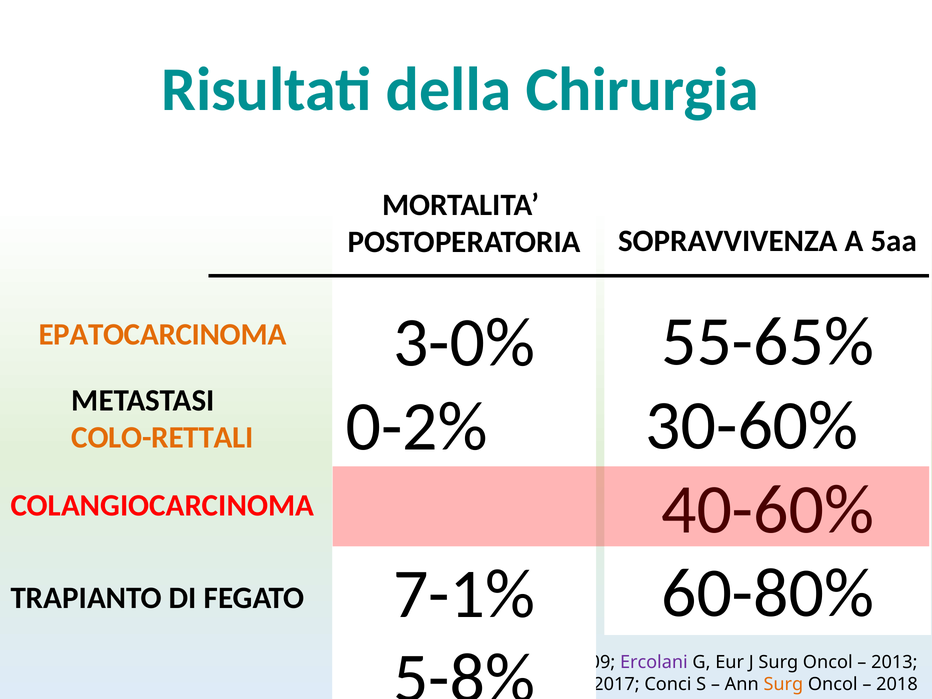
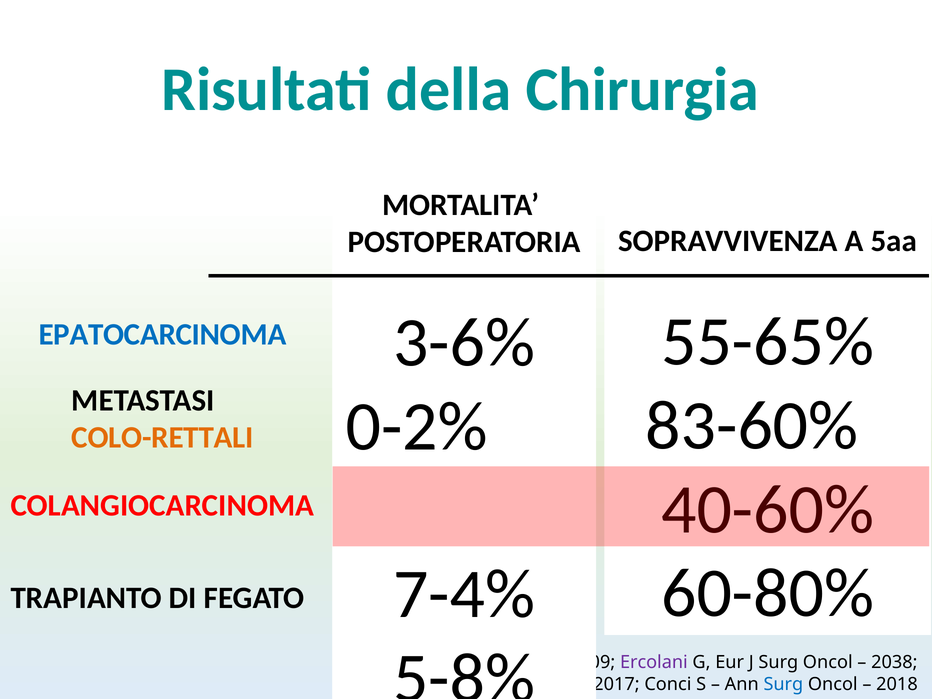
3-0%: 3-0% -> 3-6% (464, 343)
EPATOCARCINOMA colour: orange -> blue (163, 334)
30-60%: 30-60% -> 83-60% (752, 426)
7-1%: 7-1% -> 7-4% (464, 594)
2013: 2013 -> 2038 (894, 662)
Surg colour: orange -> blue (783, 684)
